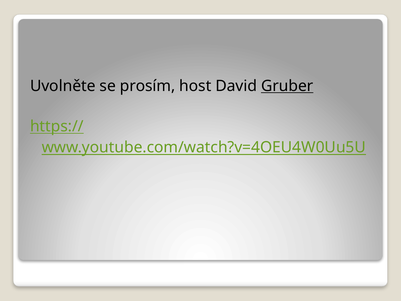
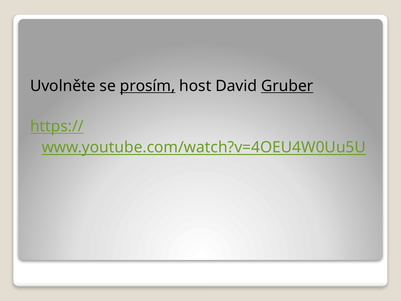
prosím underline: none -> present (148, 86)
